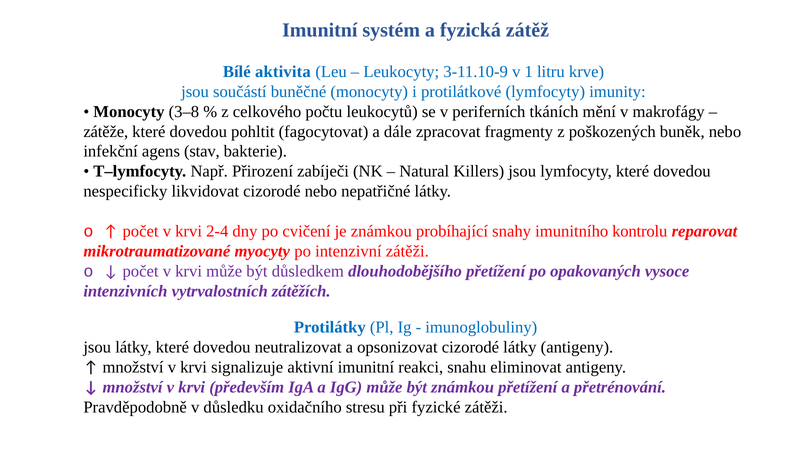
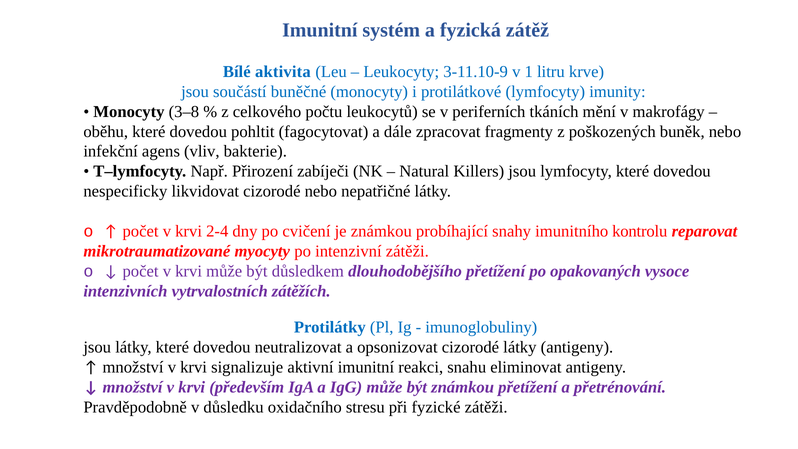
zátěže: zátěže -> oběhu (106, 132)
stav: stav -> vliv (202, 151)
